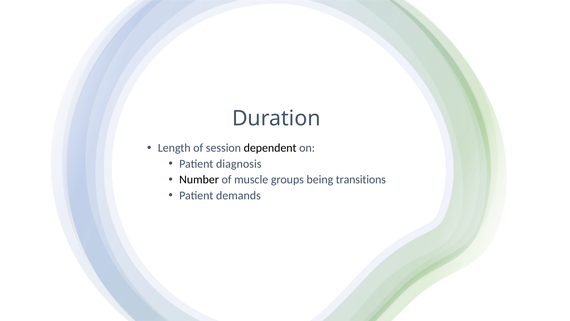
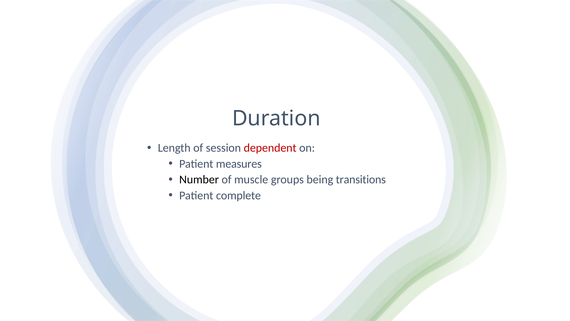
dependent colour: black -> red (270, 148)
diagnosis: diagnosis -> measures (239, 164)
demands: demands -> complete (238, 195)
